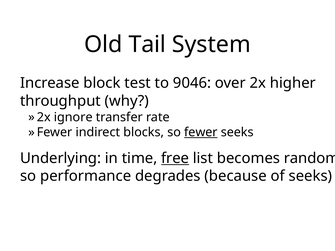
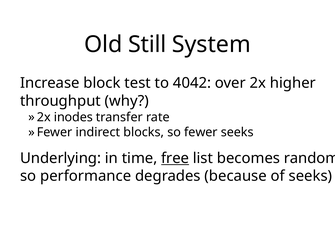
Tail: Tail -> Still (147, 44)
9046: 9046 -> 4042 (192, 83)
ignore: ignore -> inodes (73, 117)
fewer underline: present -> none (201, 132)
